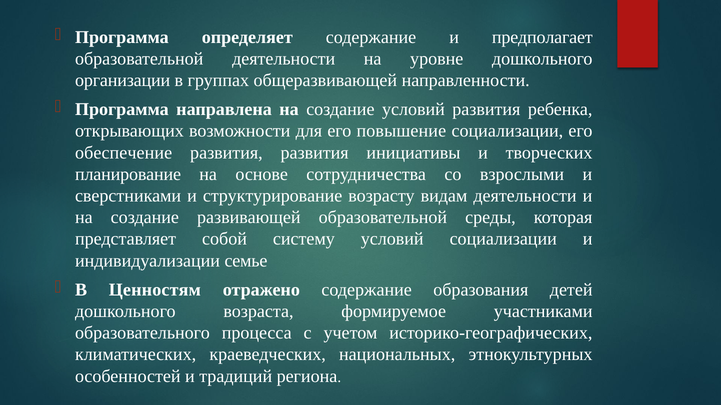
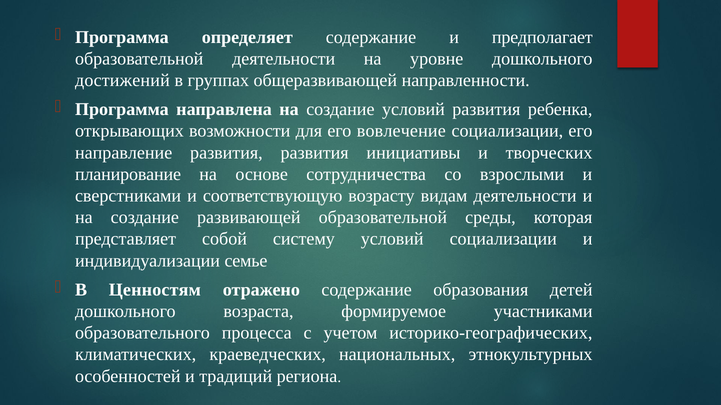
организации: организации -> достижений (122, 80)
повышение: повышение -> вовлечение (401, 131)
обеспечение: обеспечение -> направление (124, 153)
структурирование: структурирование -> соответствующую (273, 196)
